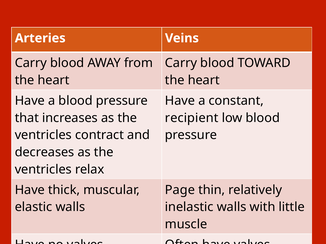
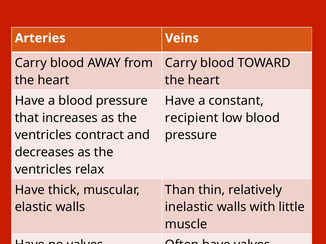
Page: Page -> Than (180, 190)
